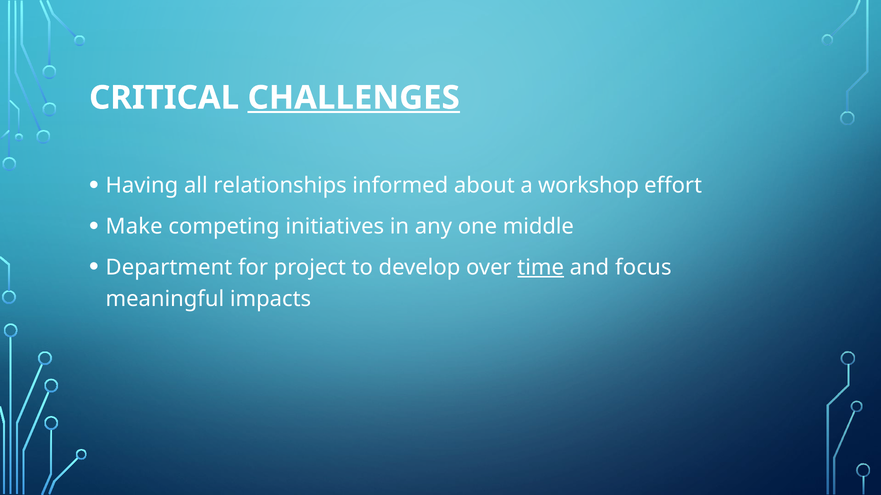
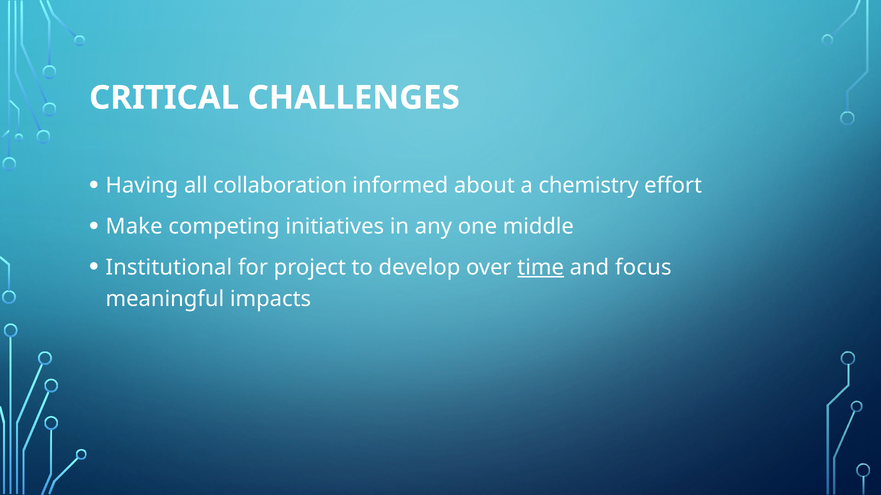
CHALLENGES underline: present -> none (354, 98)
relationships: relationships -> collaboration (280, 186)
workshop: workshop -> chemistry (589, 186)
Department: Department -> Institutional (169, 268)
